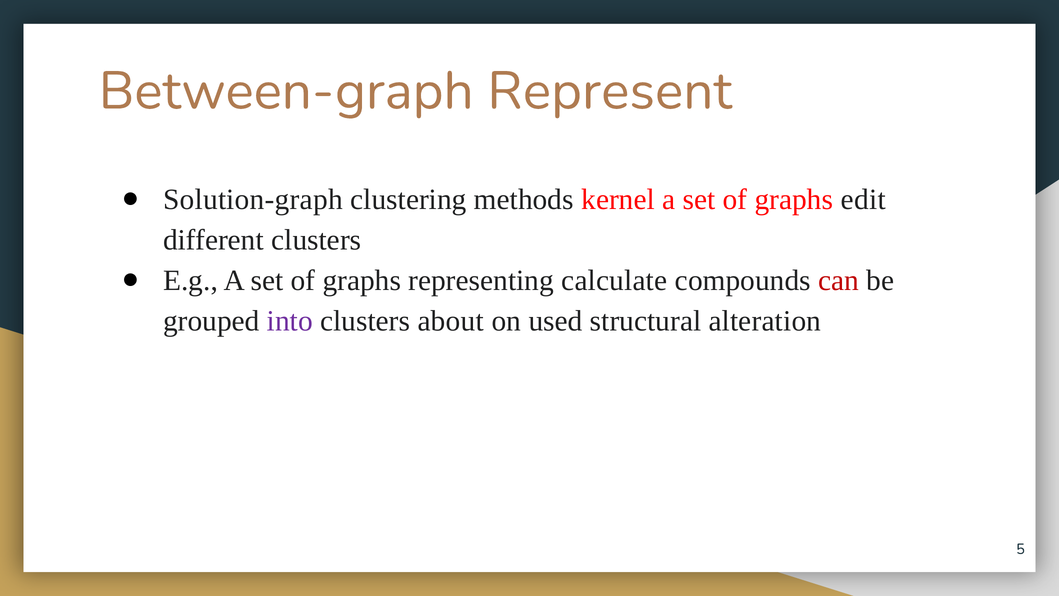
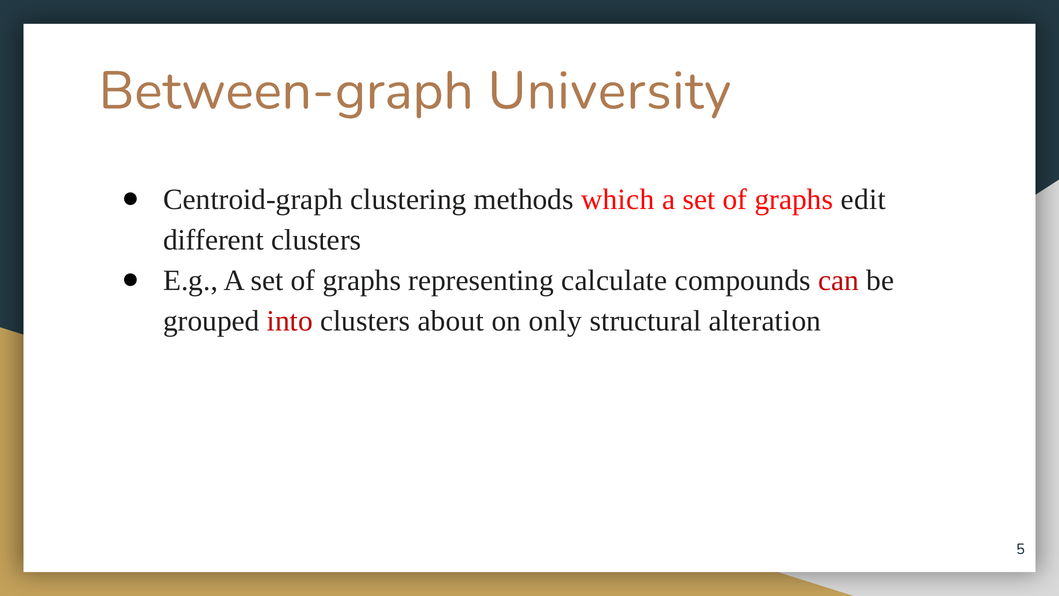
Represent: Represent -> University (609, 91)
Solution-graph: Solution-graph -> Centroid-graph (253, 199)
kernel: kernel -> which (618, 199)
into colour: purple -> red (290, 321)
used: used -> only (556, 321)
